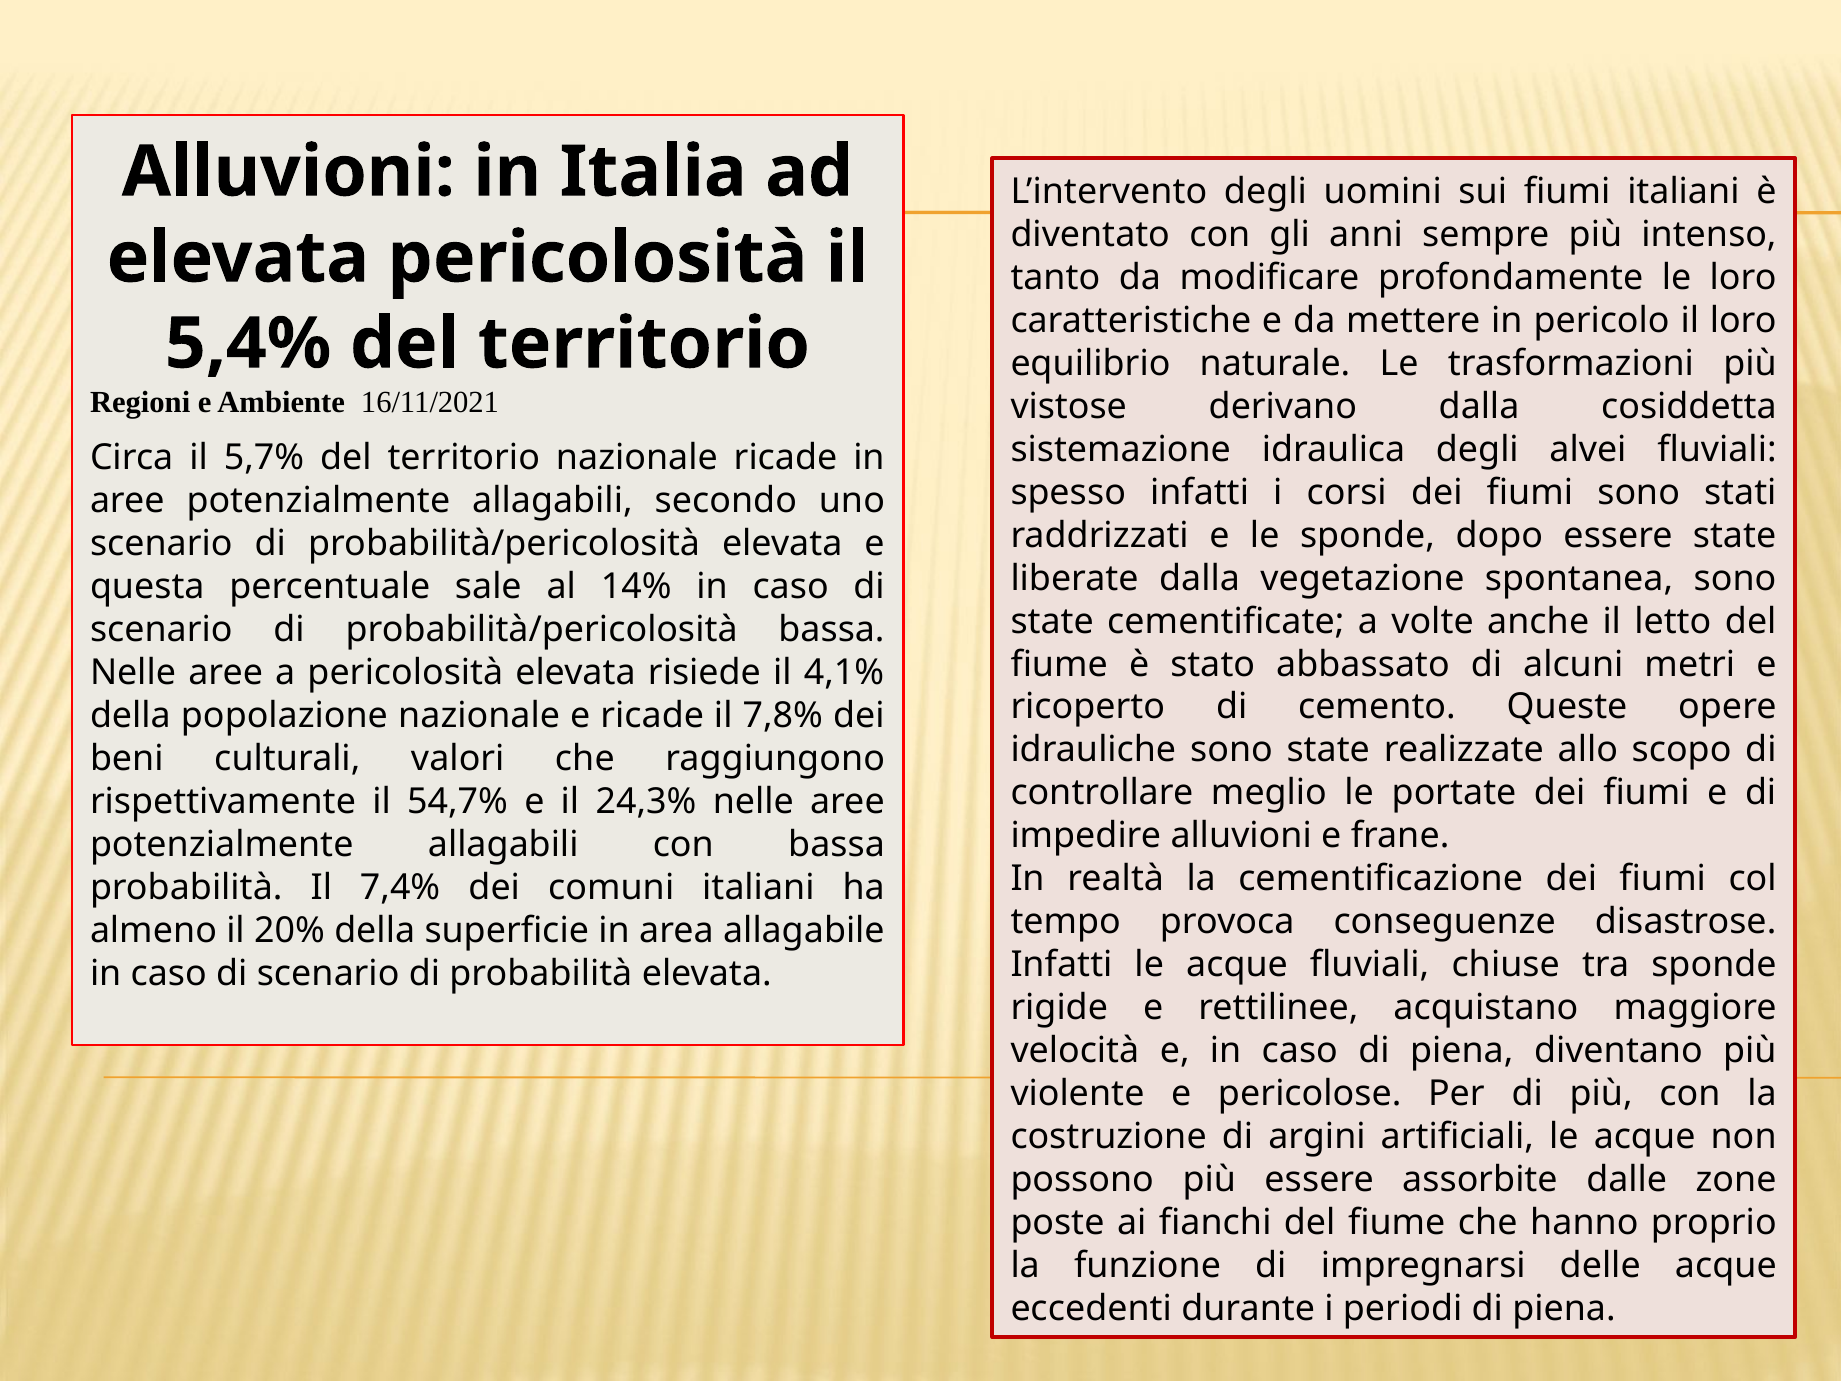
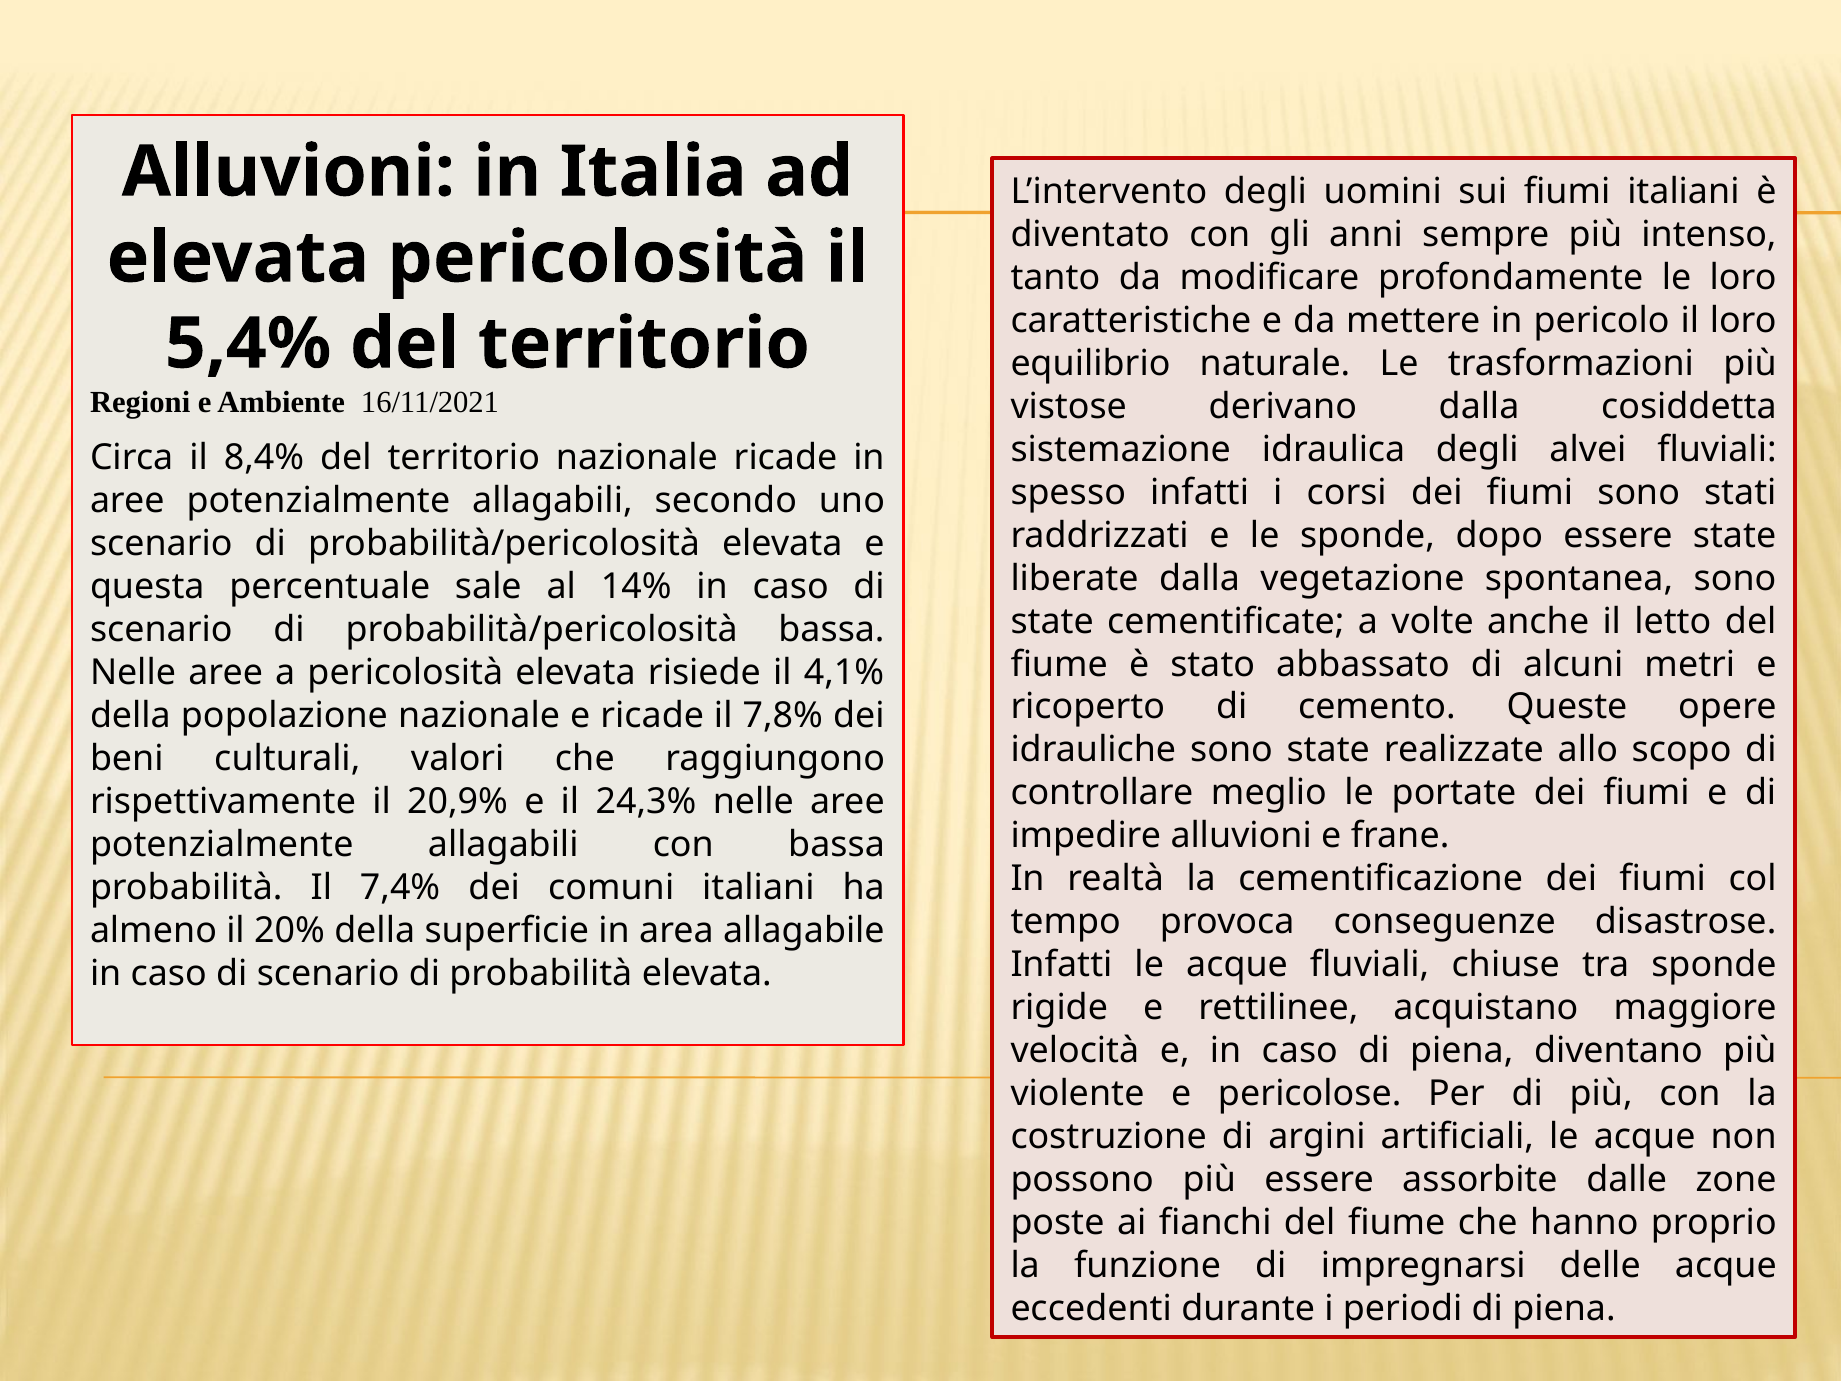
5,7%: 5,7% -> 8,4% (264, 458)
54,7%: 54,7% -> 20,9% (458, 802)
